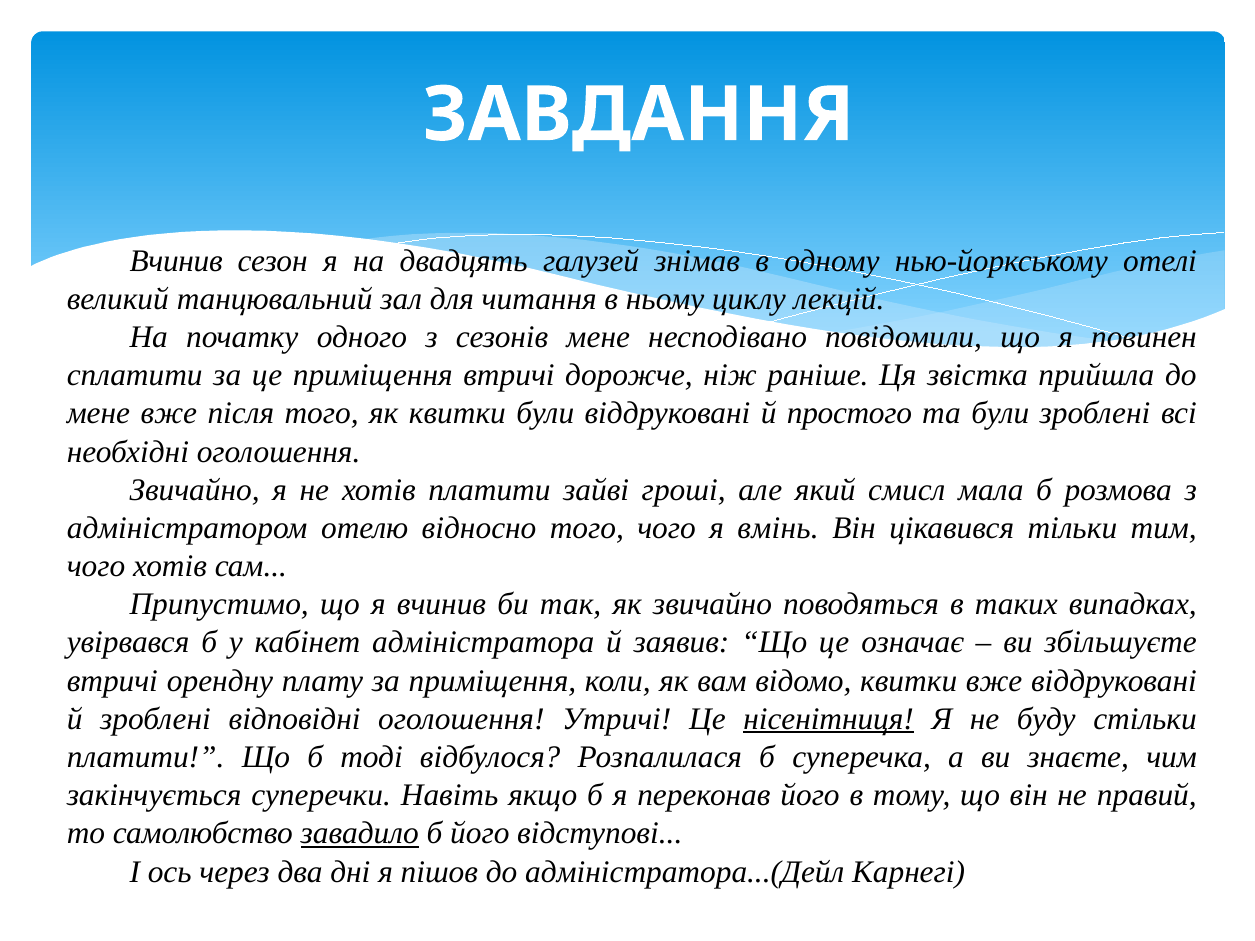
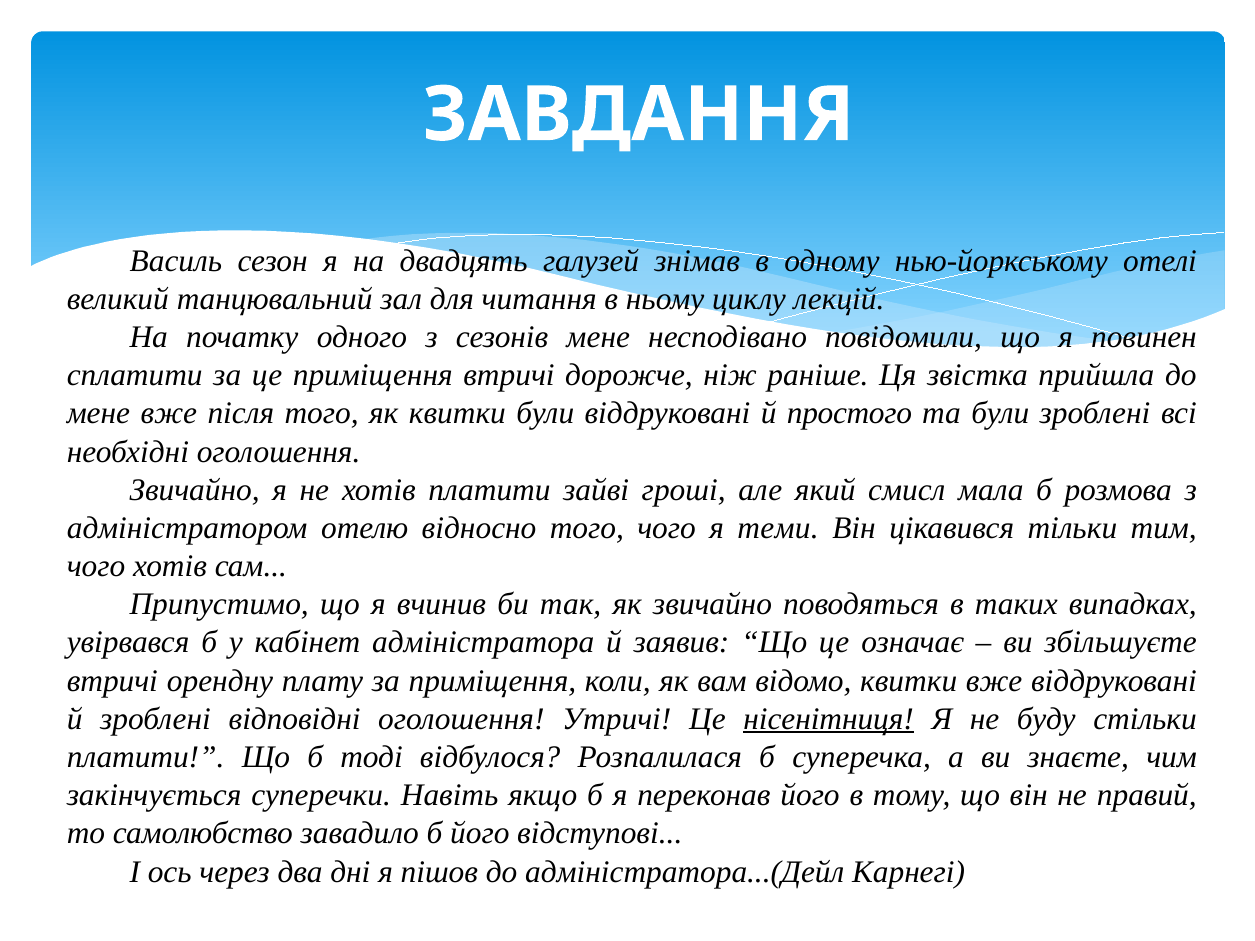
Вчинив: Вчинив -> Василь (176, 261)
вмінь: вмінь -> теми (778, 528)
завадило underline: present -> none (360, 834)
